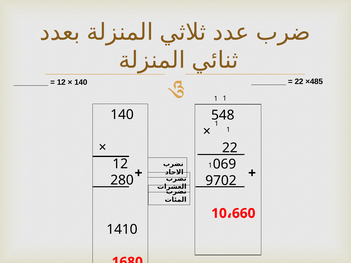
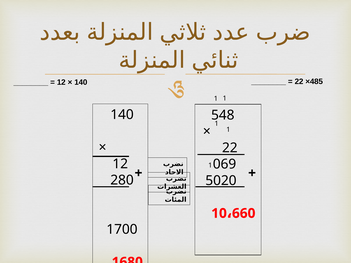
9702: 9702 -> 5020 (221, 181)
1410: 1410 -> 1700 (122, 230)
